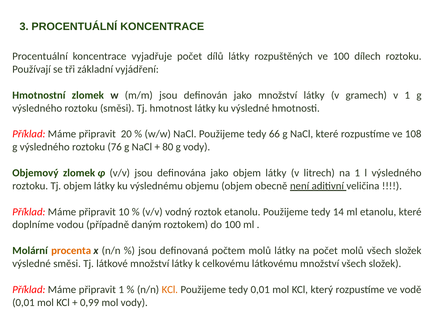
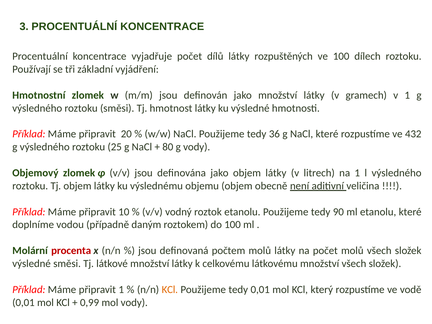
66: 66 -> 36 (274, 134)
108: 108 -> 432 (413, 134)
76: 76 -> 25 (115, 147)
14: 14 -> 90 (338, 212)
procenta colour: orange -> red (71, 251)
